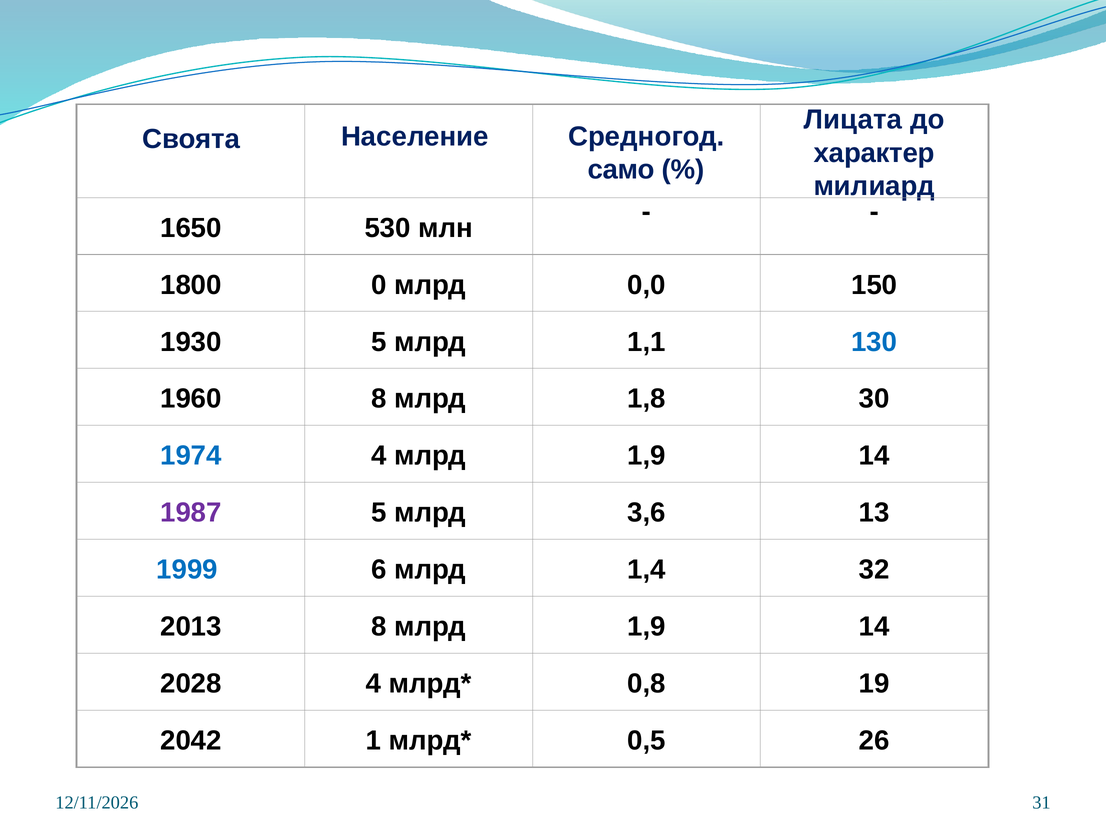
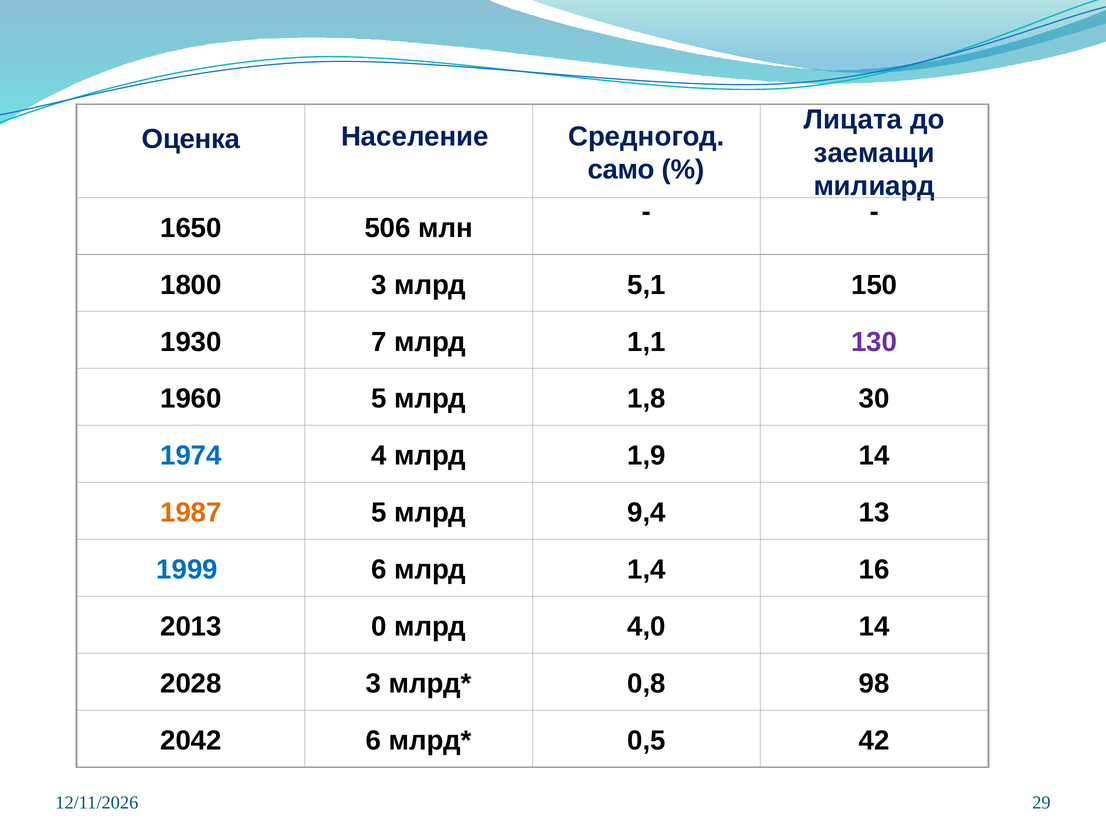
Своята: Своята -> Оценка (191, 139)
характер: характер -> заемащи (874, 153)
530: 530 -> 506 (388, 228)
1800 0: 0 -> 3 (379, 285)
0,0: 0,0 -> 5,1 (646, 285)
1930 5: 5 -> 7 (379, 342)
130 colour: blue -> purple (874, 342)
1960 8: 8 -> 5 (379, 399)
1987 colour: purple -> orange (191, 513)
3,6: 3,6 -> 9,4 (646, 513)
32: 32 -> 16 (874, 570)
2013 8: 8 -> 0 (379, 627)
1,9: 1,9 -> 4,0 (646, 627)
2028 4: 4 -> 3 (374, 684)
19: 19 -> 98 (874, 684)
2042 1: 1 -> 6 (374, 741)
26: 26 -> 42 (874, 741)
31: 31 -> 29 (1041, 803)
